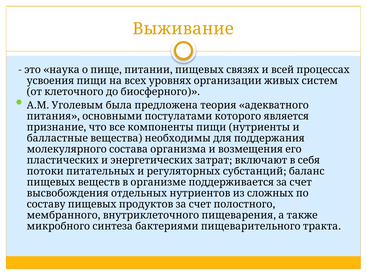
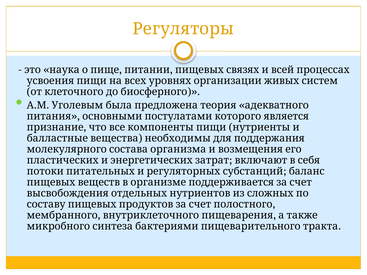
Выживание: Выживание -> Регуляторы (183, 29)
